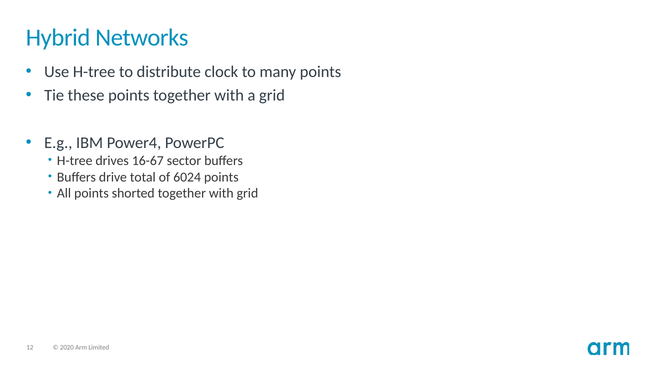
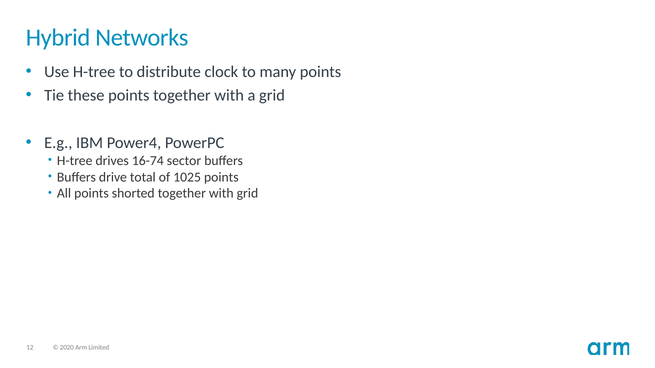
16-67: 16-67 -> 16-74 (148, 161)
6024: 6024 -> 1025 (187, 177)
